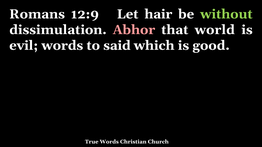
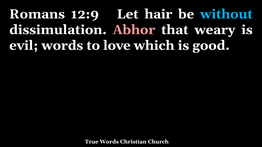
without colour: light green -> light blue (226, 14)
world: world -> weary (215, 30)
said: said -> love (117, 46)
